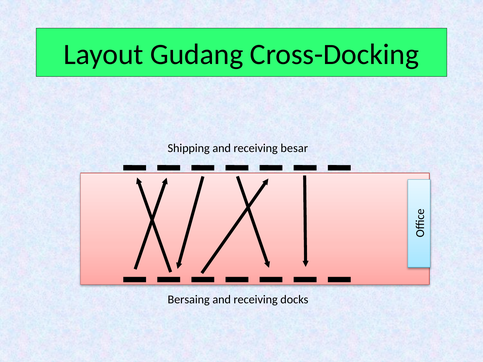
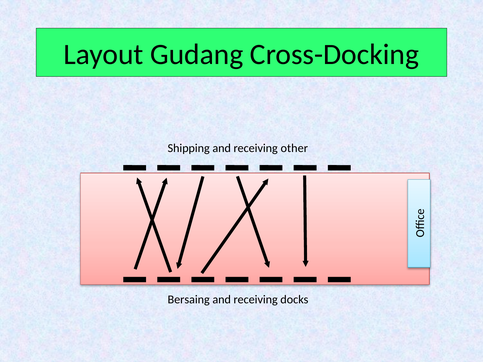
besar: besar -> other (294, 148)
